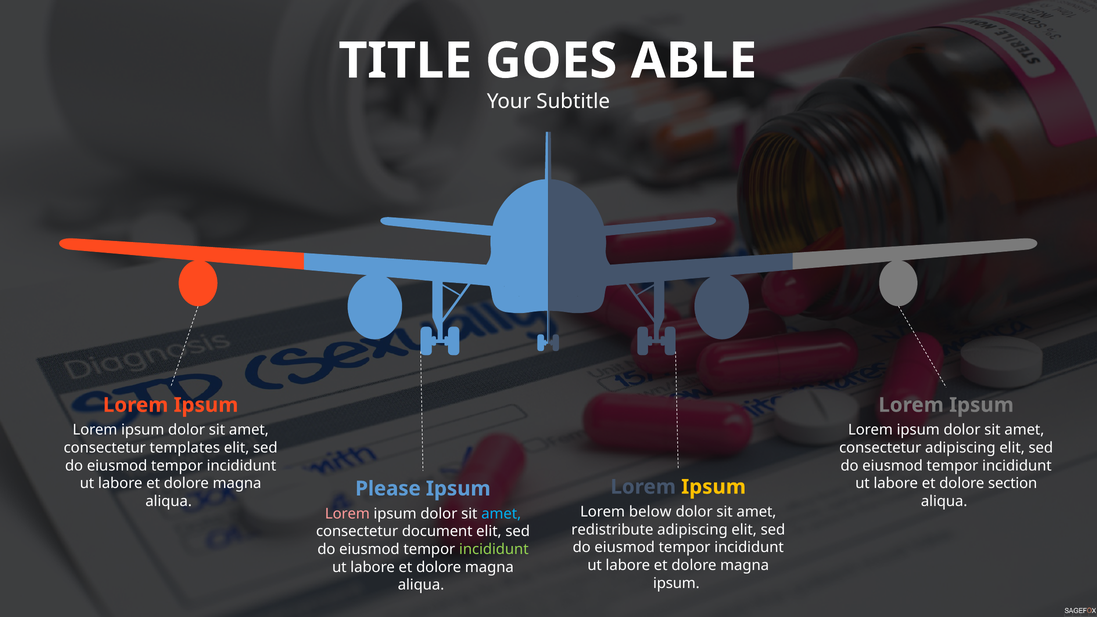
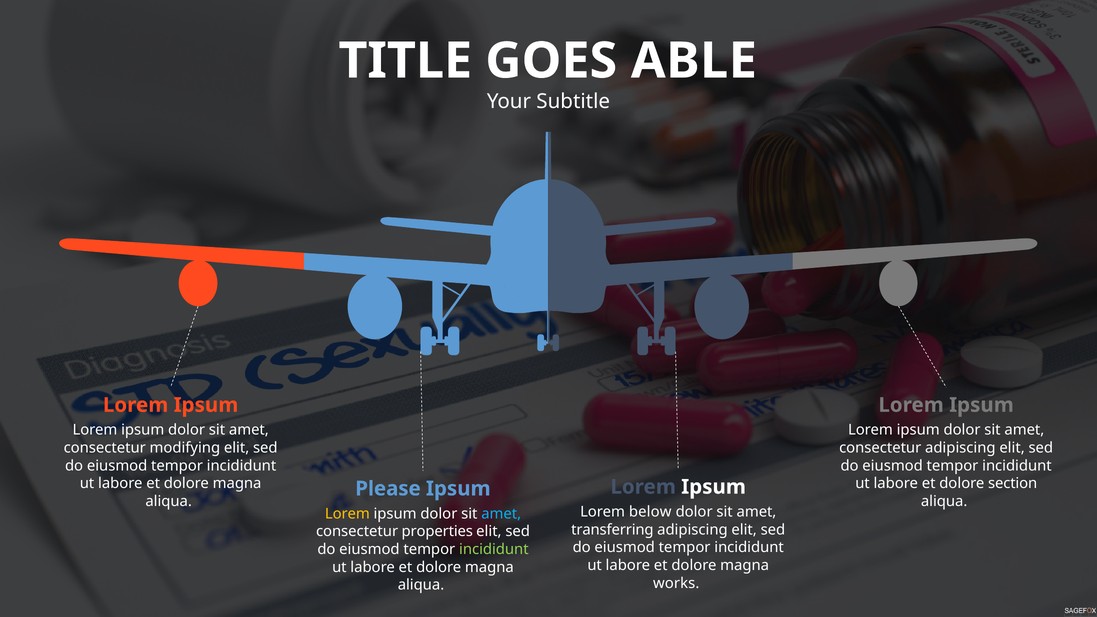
templates: templates -> modifying (185, 448)
Ipsum colour: yellow -> white (714, 487)
Lorem colour: pink -> yellow (347, 514)
redistribute: redistribute -> transferring (612, 530)
document: document -> properties (437, 531)
ipsum: ipsum -> works (676, 583)
